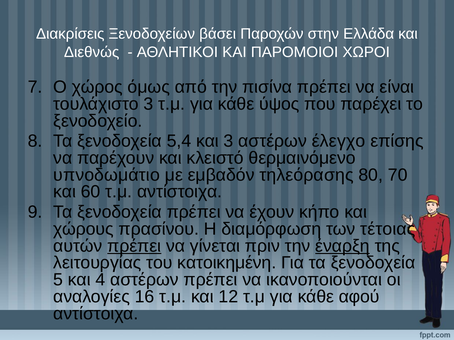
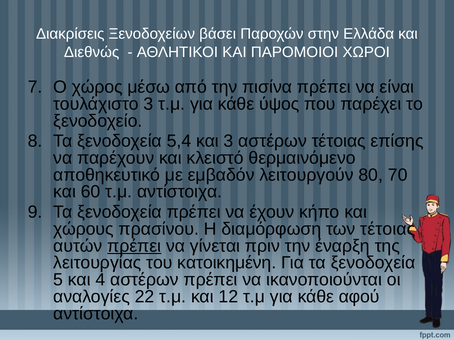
όμως: όμως -> μέσω (149, 87)
αστέρων έλεγχο: έλεγχο -> τέτοιας (339, 141)
υπνοδωμάτιο: υπνοδωμάτιο -> αποθηκευτικό (107, 175)
τηλεόρασης: τηλεόρασης -> λειτουργούν (307, 175)
έναρξη underline: present -> none (343, 246)
16: 16 -> 22 (145, 297)
